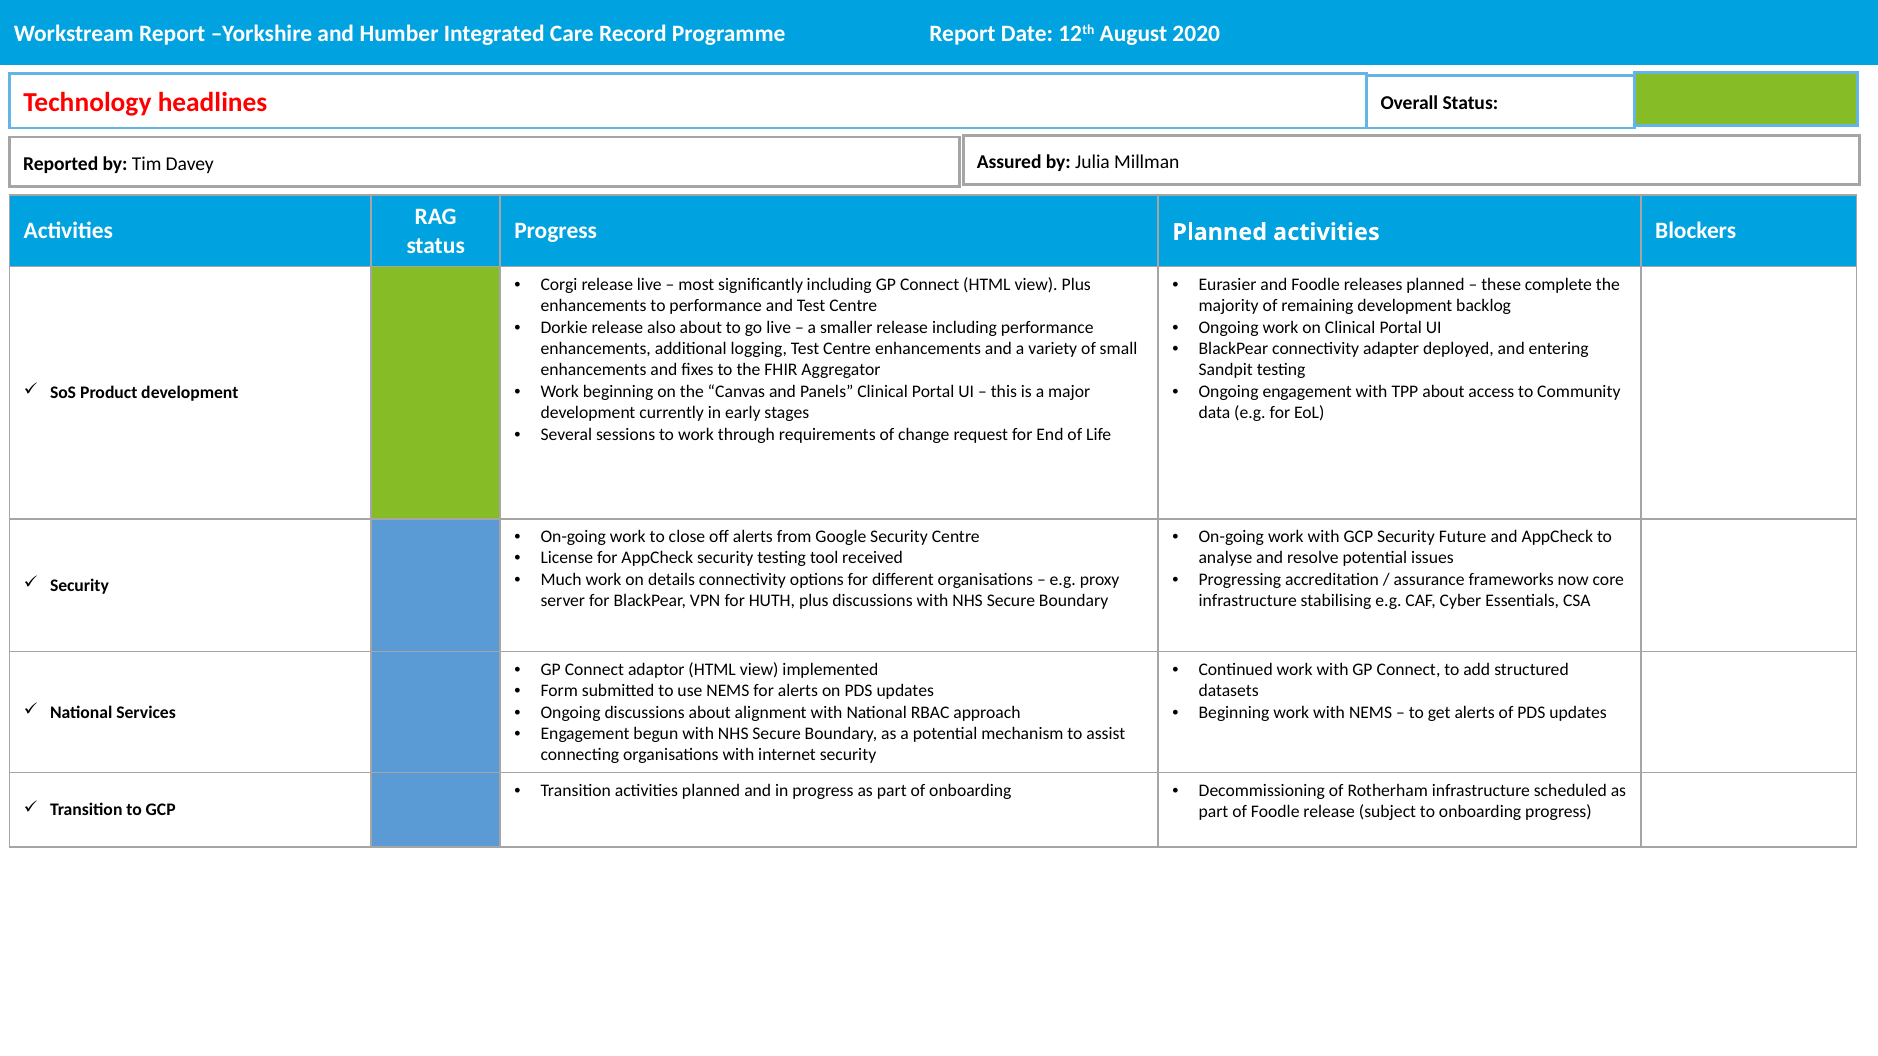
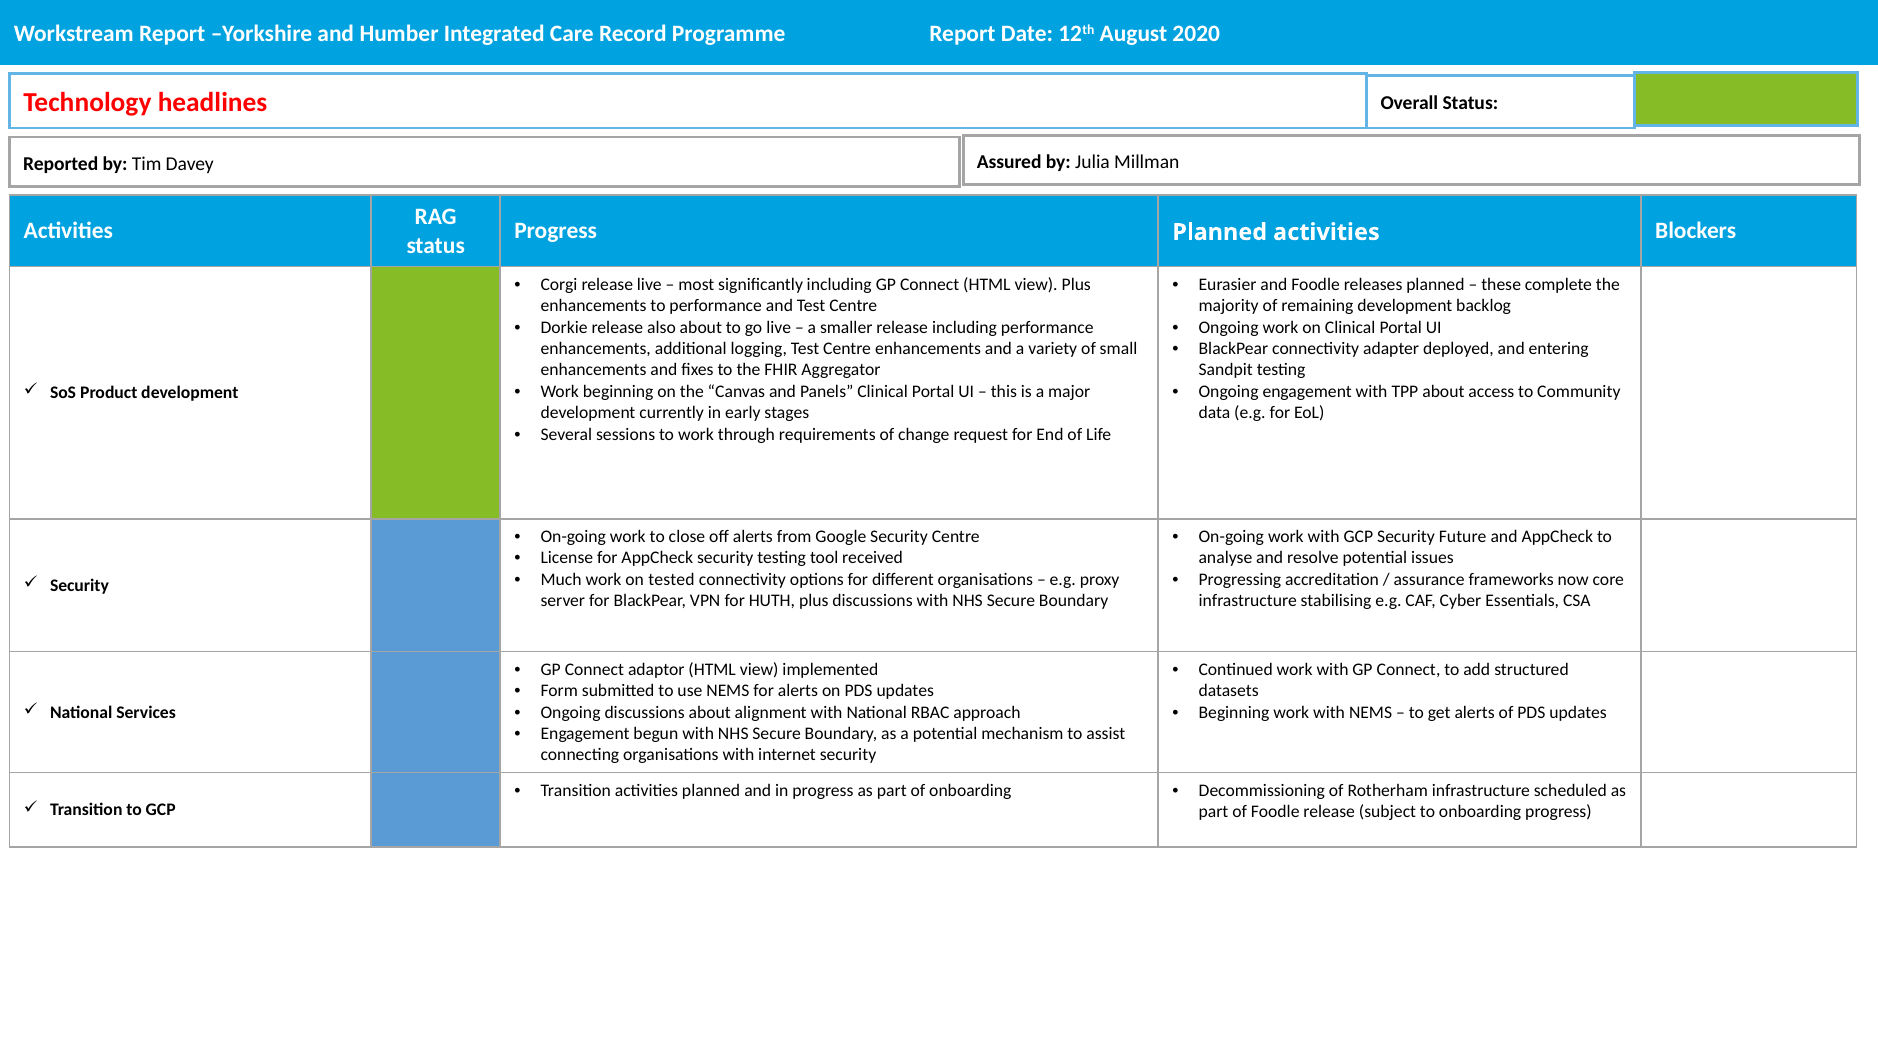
details: details -> tested (671, 580)
